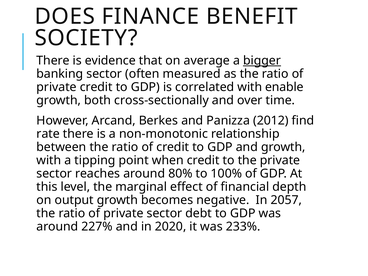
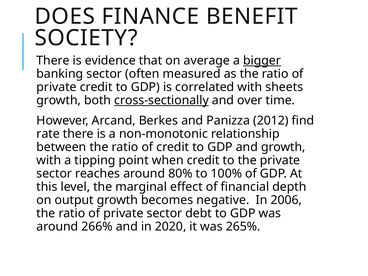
enable: enable -> sheets (284, 87)
cross-sectionally underline: none -> present (162, 100)
2057: 2057 -> 2006 (286, 200)
227%: 227% -> 266% (97, 227)
233%: 233% -> 265% (243, 227)
